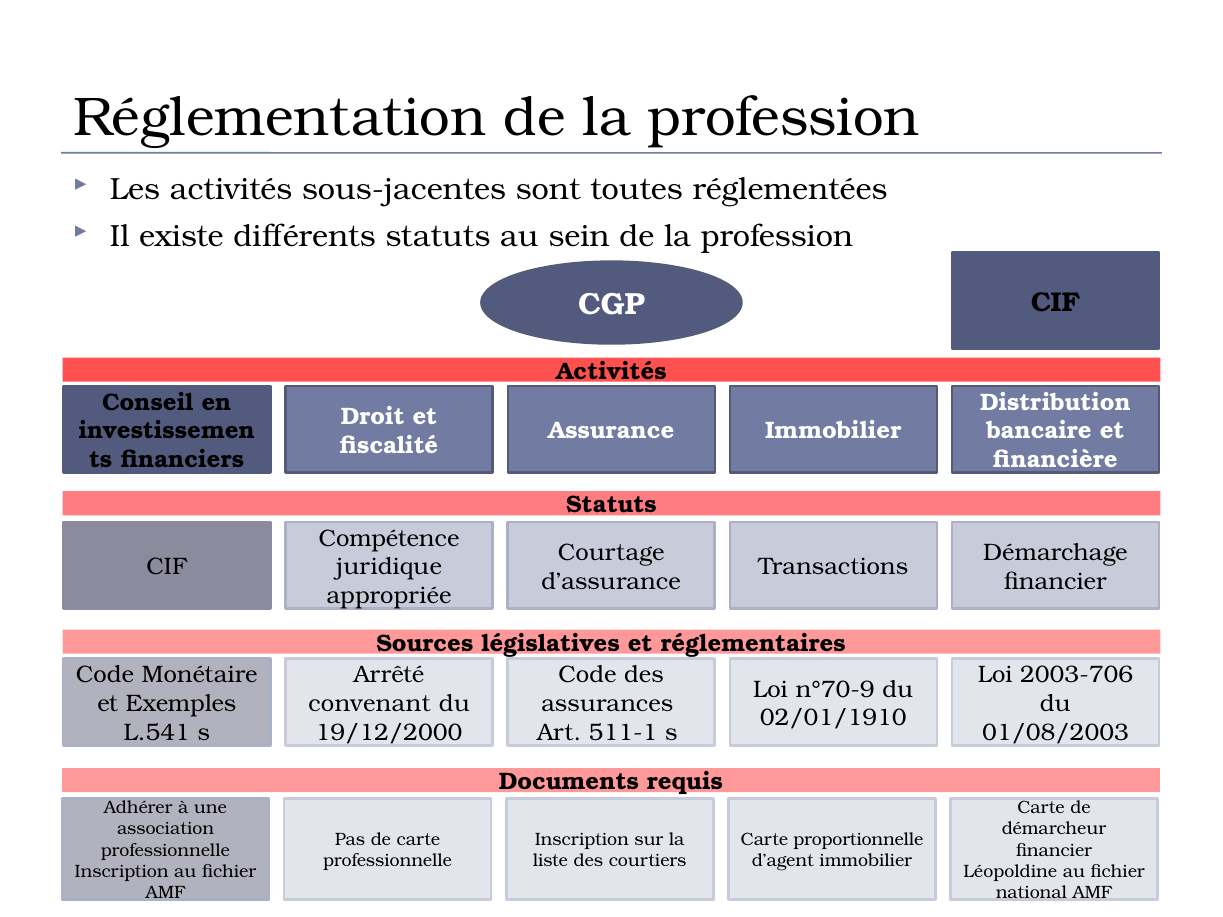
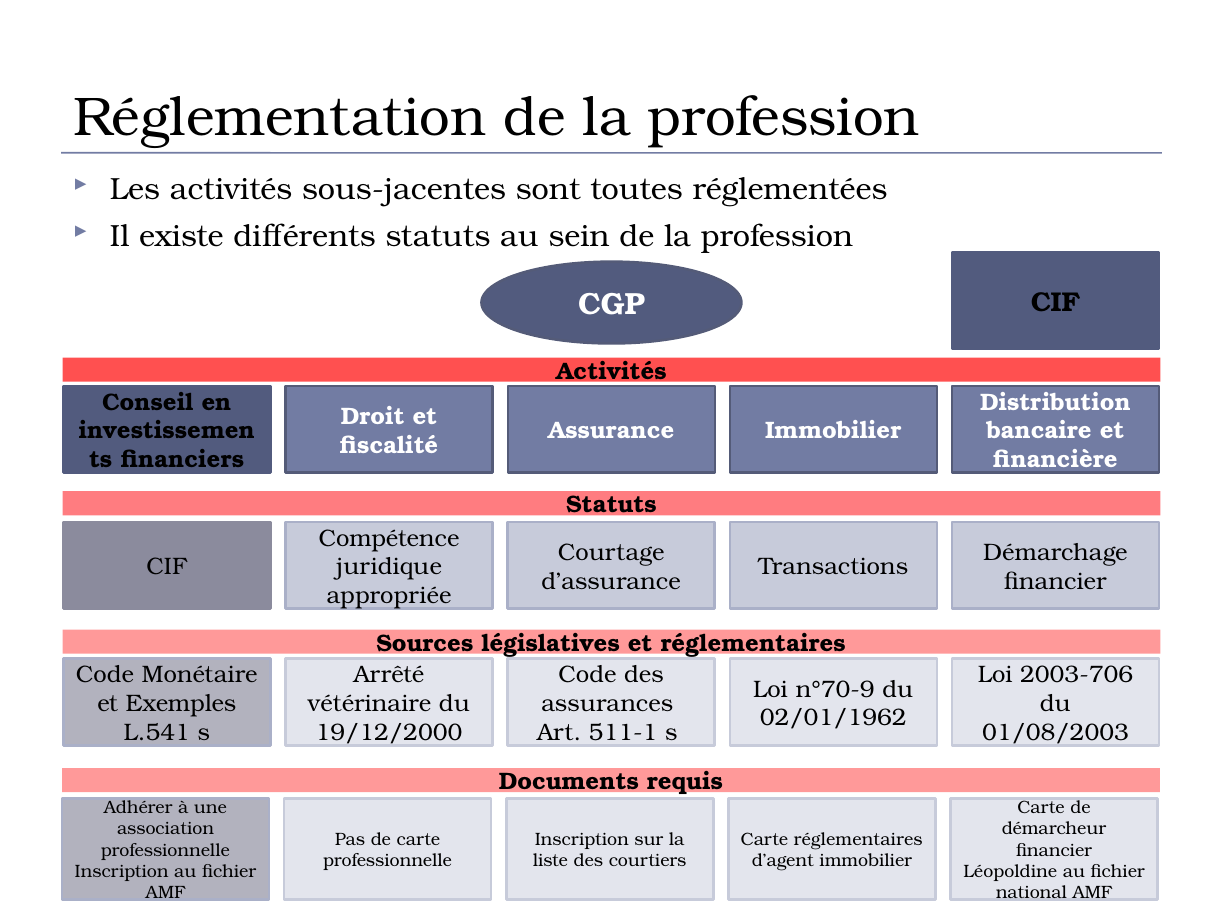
convenant: convenant -> vétérinaire (370, 704)
02/01/1910: 02/01/1910 -> 02/01/1962 (833, 718)
Carte proportionnelle: proportionnelle -> réglementaires (858, 840)
